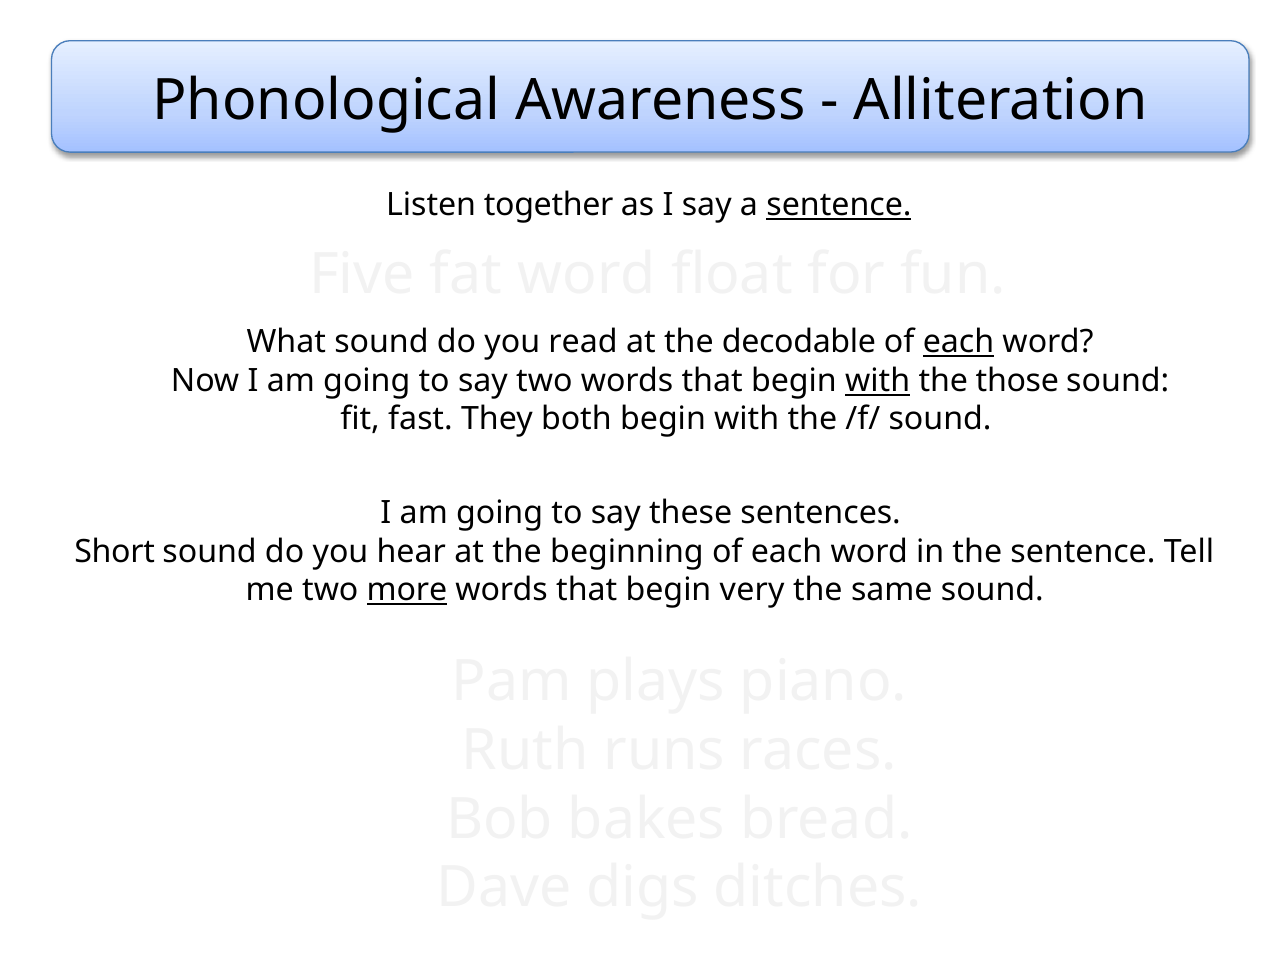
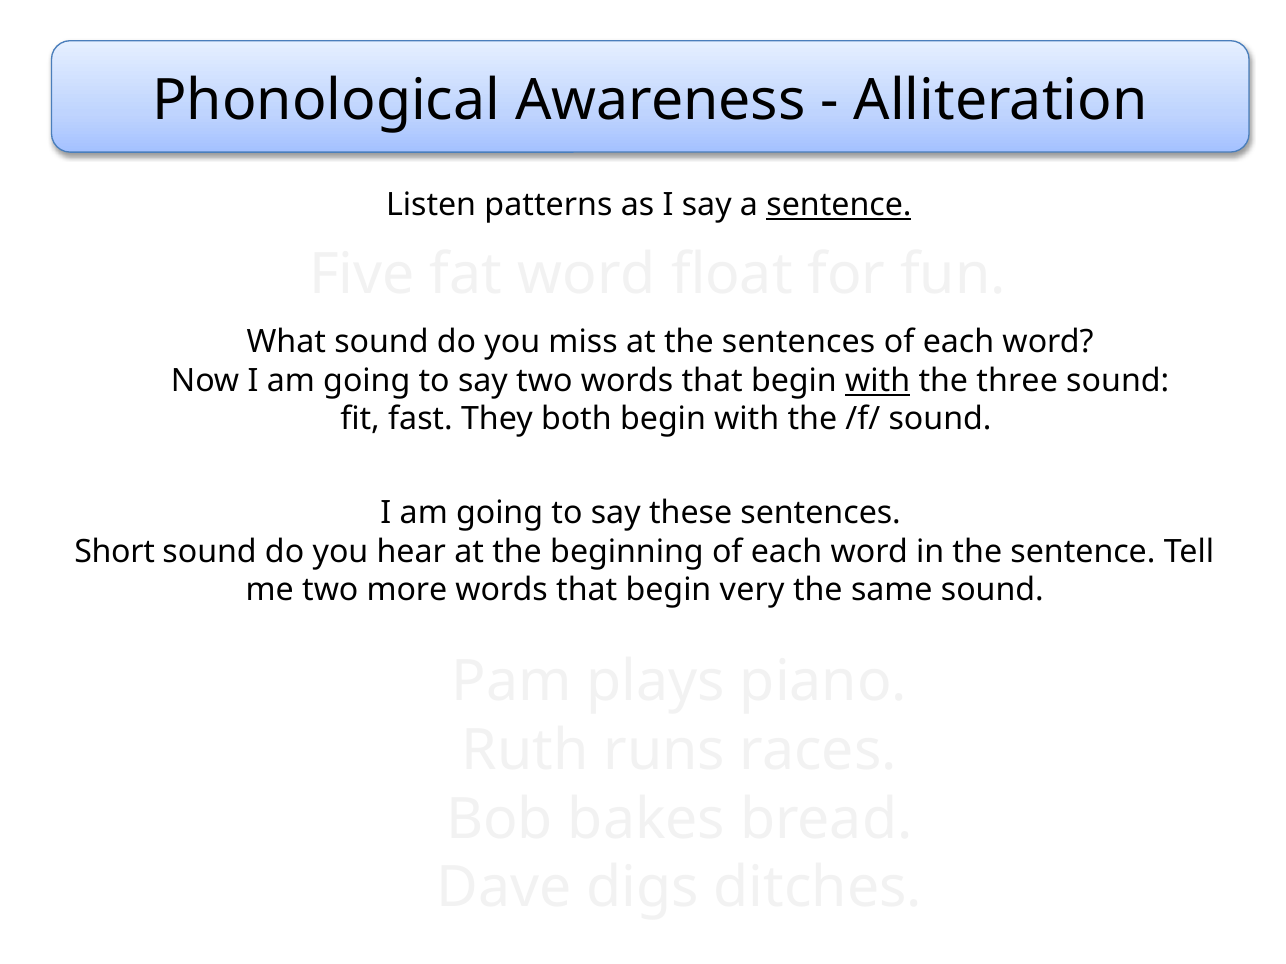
together: together -> patterns (548, 205)
read: read -> miss (583, 342)
the decodable: decodable -> sentences (799, 342)
each underline: present -> none (958, 342)
those: those -> three (1017, 381)
more underline: present -> none (407, 590)
